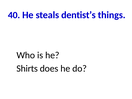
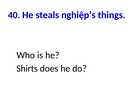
dentist’s: dentist’s -> nghiệp’s (78, 15)
